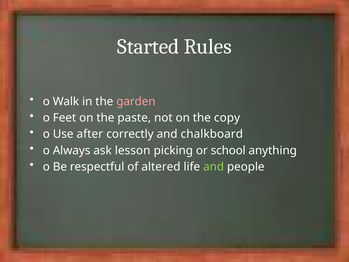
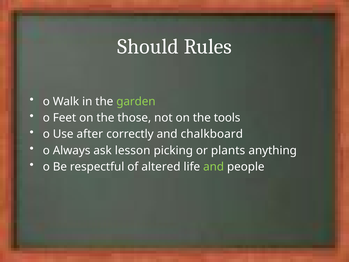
Started: Started -> Should (148, 47)
garden colour: pink -> light green (136, 101)
paste: paste -> those (134, 118)
copy: copy -> tools (227, 118)
school: school -> plants (228, 150)
